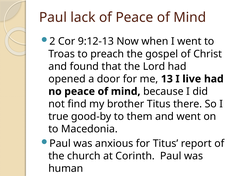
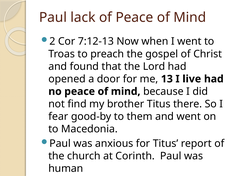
9:12-13: 9:12-13 -> 7:12-13 (96, 41)
true: true -> fear (58, 116)
